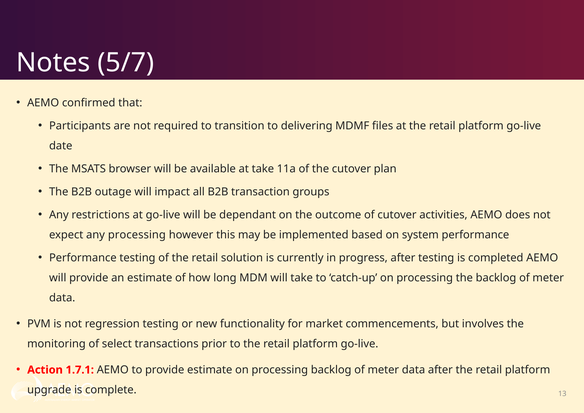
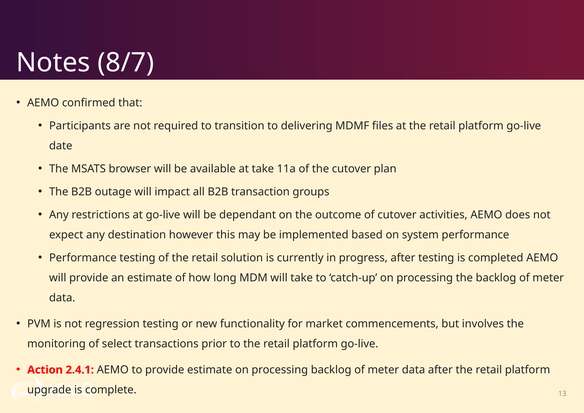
5/7: 5/7 -> 8/7 (126, 63)
any processing: processing -> destination (137, 235)
1.7.1: 1.7.1 -> 2.4.1 (80, 370)
